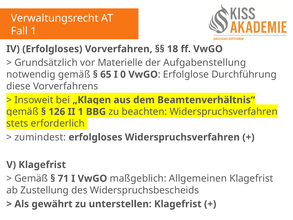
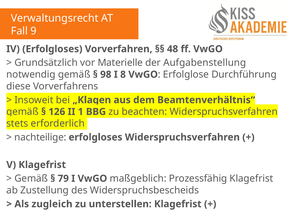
Fall 1: 1 -> 9 (34, 31)
18: 18 -> 48 (173, 49)
65: 65 -> 98 (106, 74)
0: 0 -> 8 (123, 74)
zumindest: zumindest -> nachteilige (40, 137)
71: 71 -> 79 (63, 178)
Allgemeinen: Allgemeinen -> Prozessfähig (198, 178)
gewährt: gewährt -> zugleich (52, 204)
